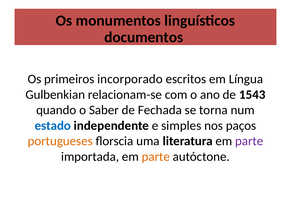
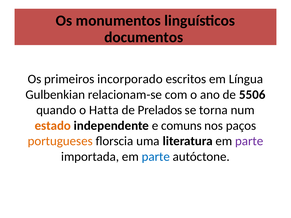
1543: 1543 -> 5506 (252, 95)
Saber: Saber -> Hatta (104, 110)
Fechada: Fechada -> Prelados (160, 110)
estado colour: blue -> orange (53, 126)
simples: simples -> comuns (181, 126)
parte colour: orange -> blue (156, 157)
